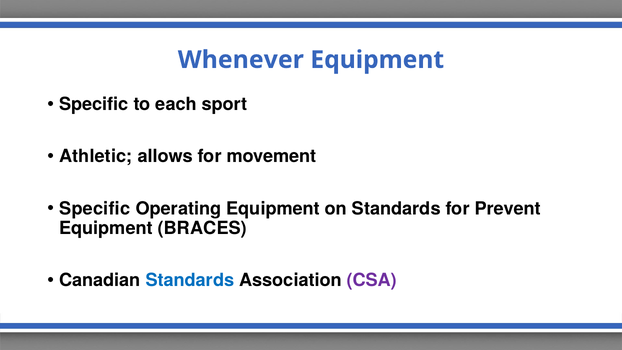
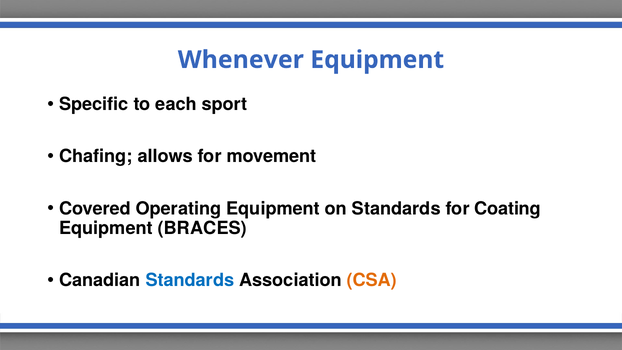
Athletic: Athletic -> Chafing (96, 156)
Specific: Specific -> Covered (95, 209)
Prevent: Prevent -> Coating (508, 209)
CSA colour: purple -> orange (372, 280)
